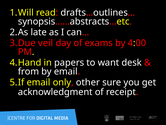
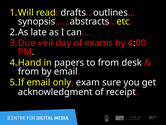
to want: want -> from (108, 62)
other: other -> exam (88, 82)
